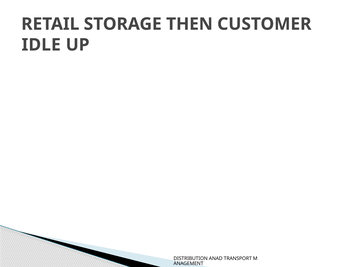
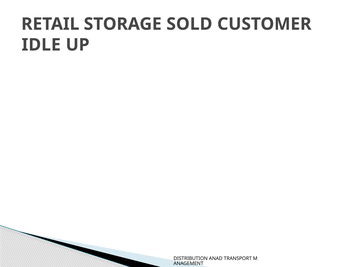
THEN: THEN -> SOLD (189, 24)
